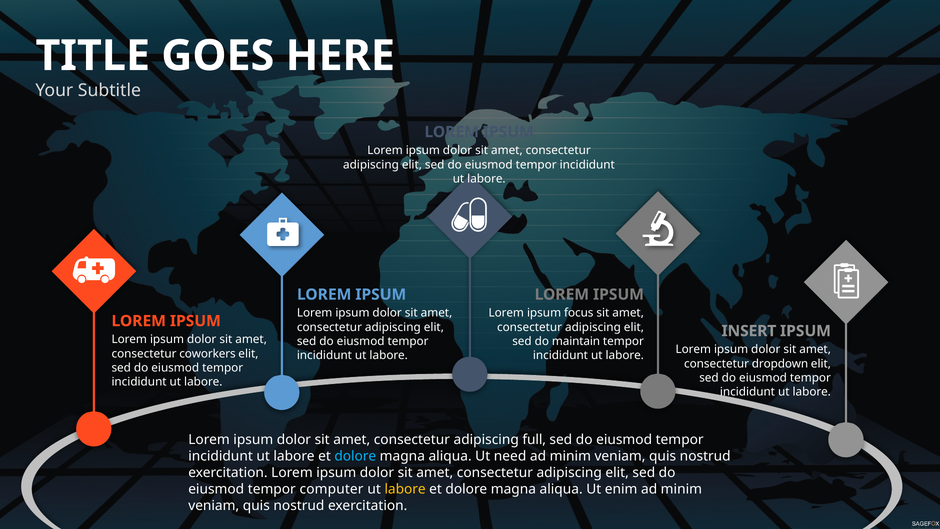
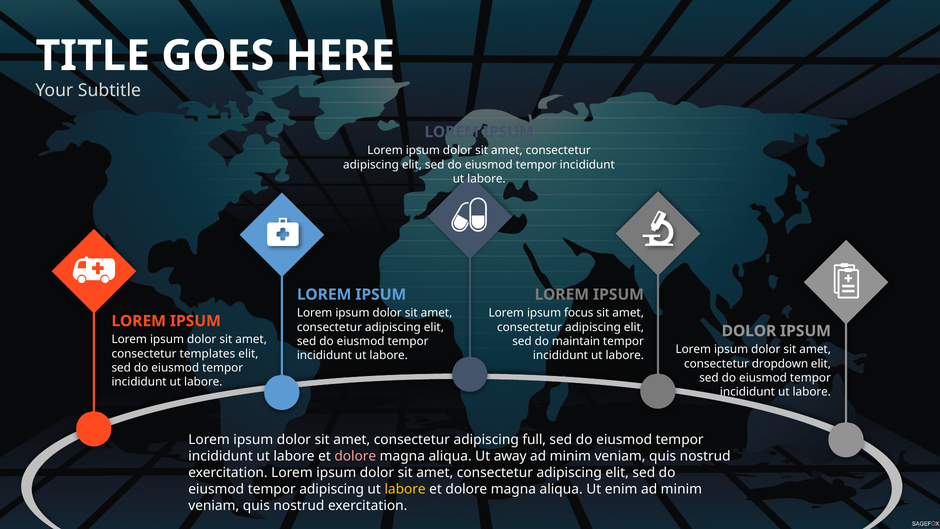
INSERT: INSERT -> DOLOR (749, 331)
coworkers: coworkers -> templates (207, 354)
dolore colour: light blue -> pink (355, 456)
need: need -> away (510, 456)
tempor computer: computer -> adipiscing (332, 489)
